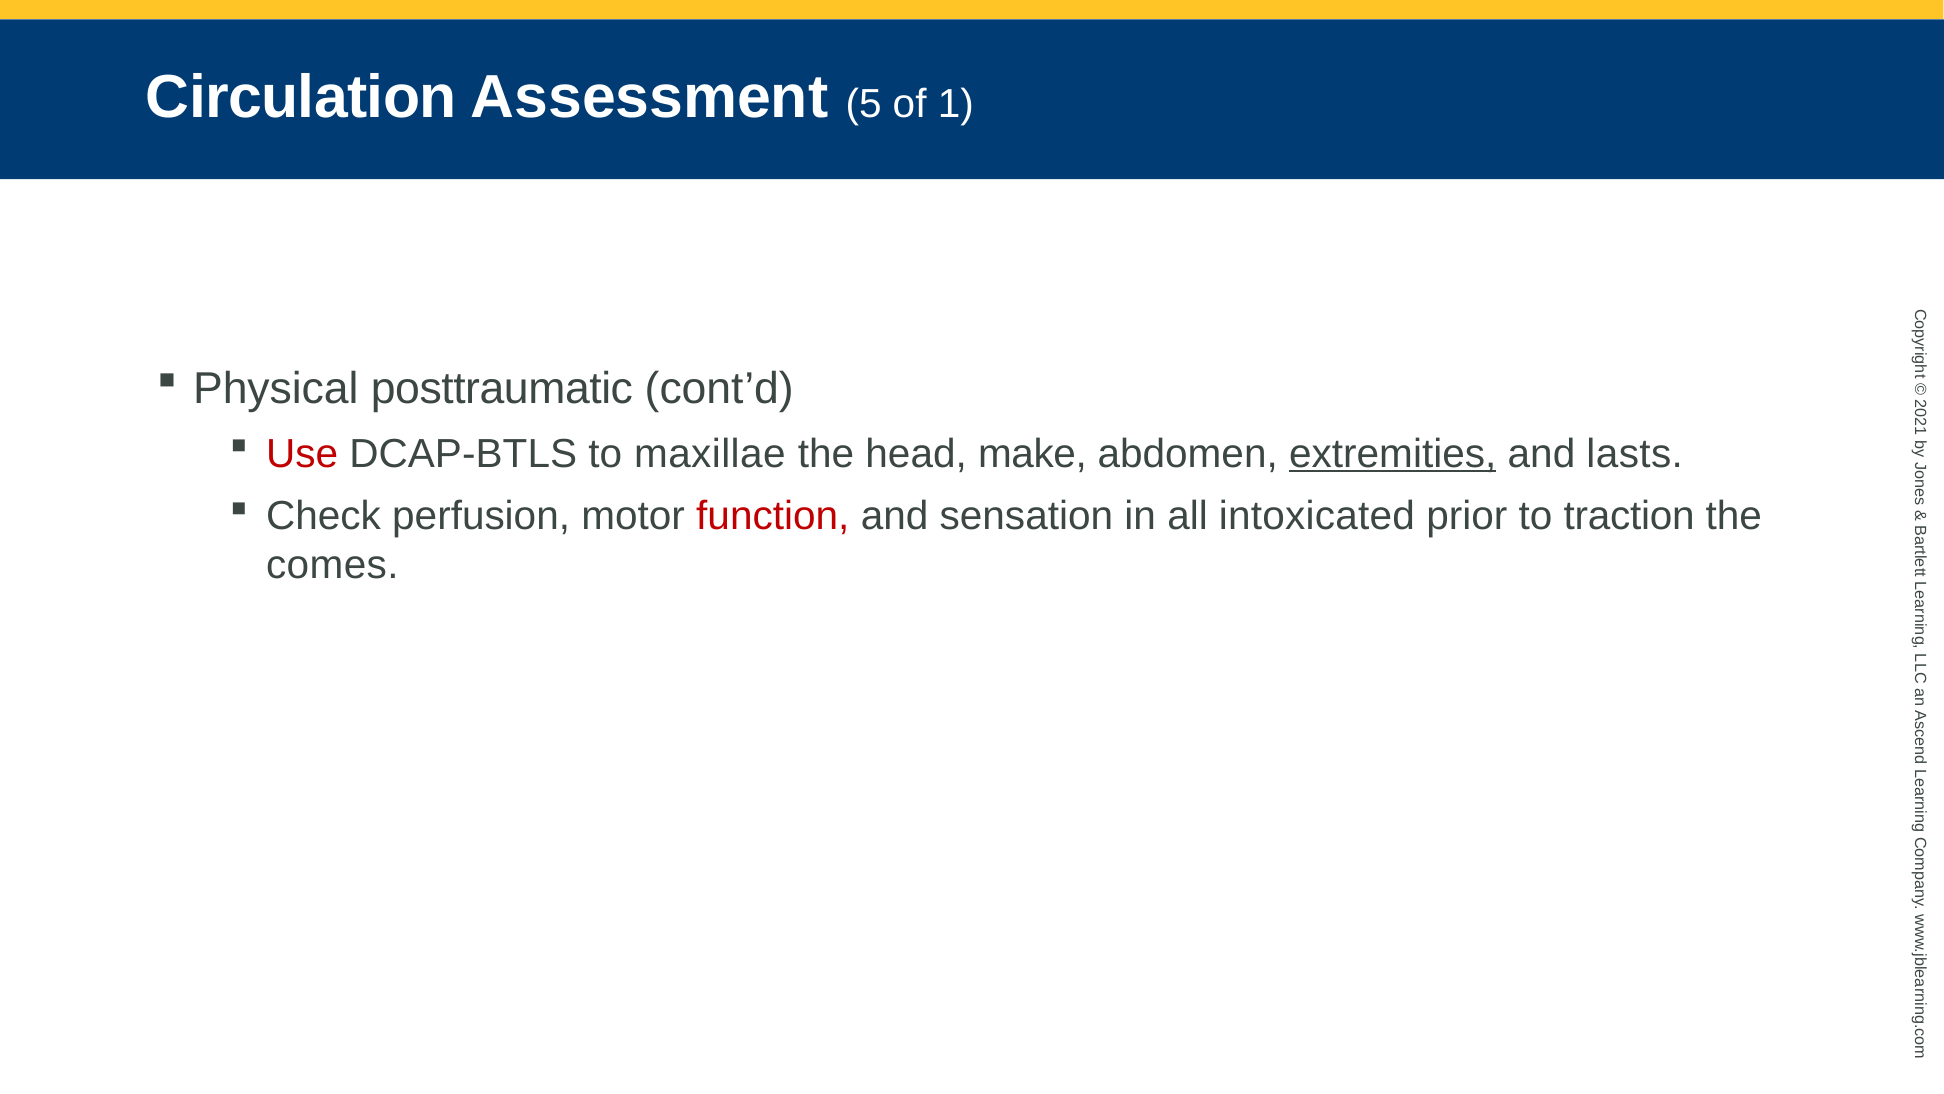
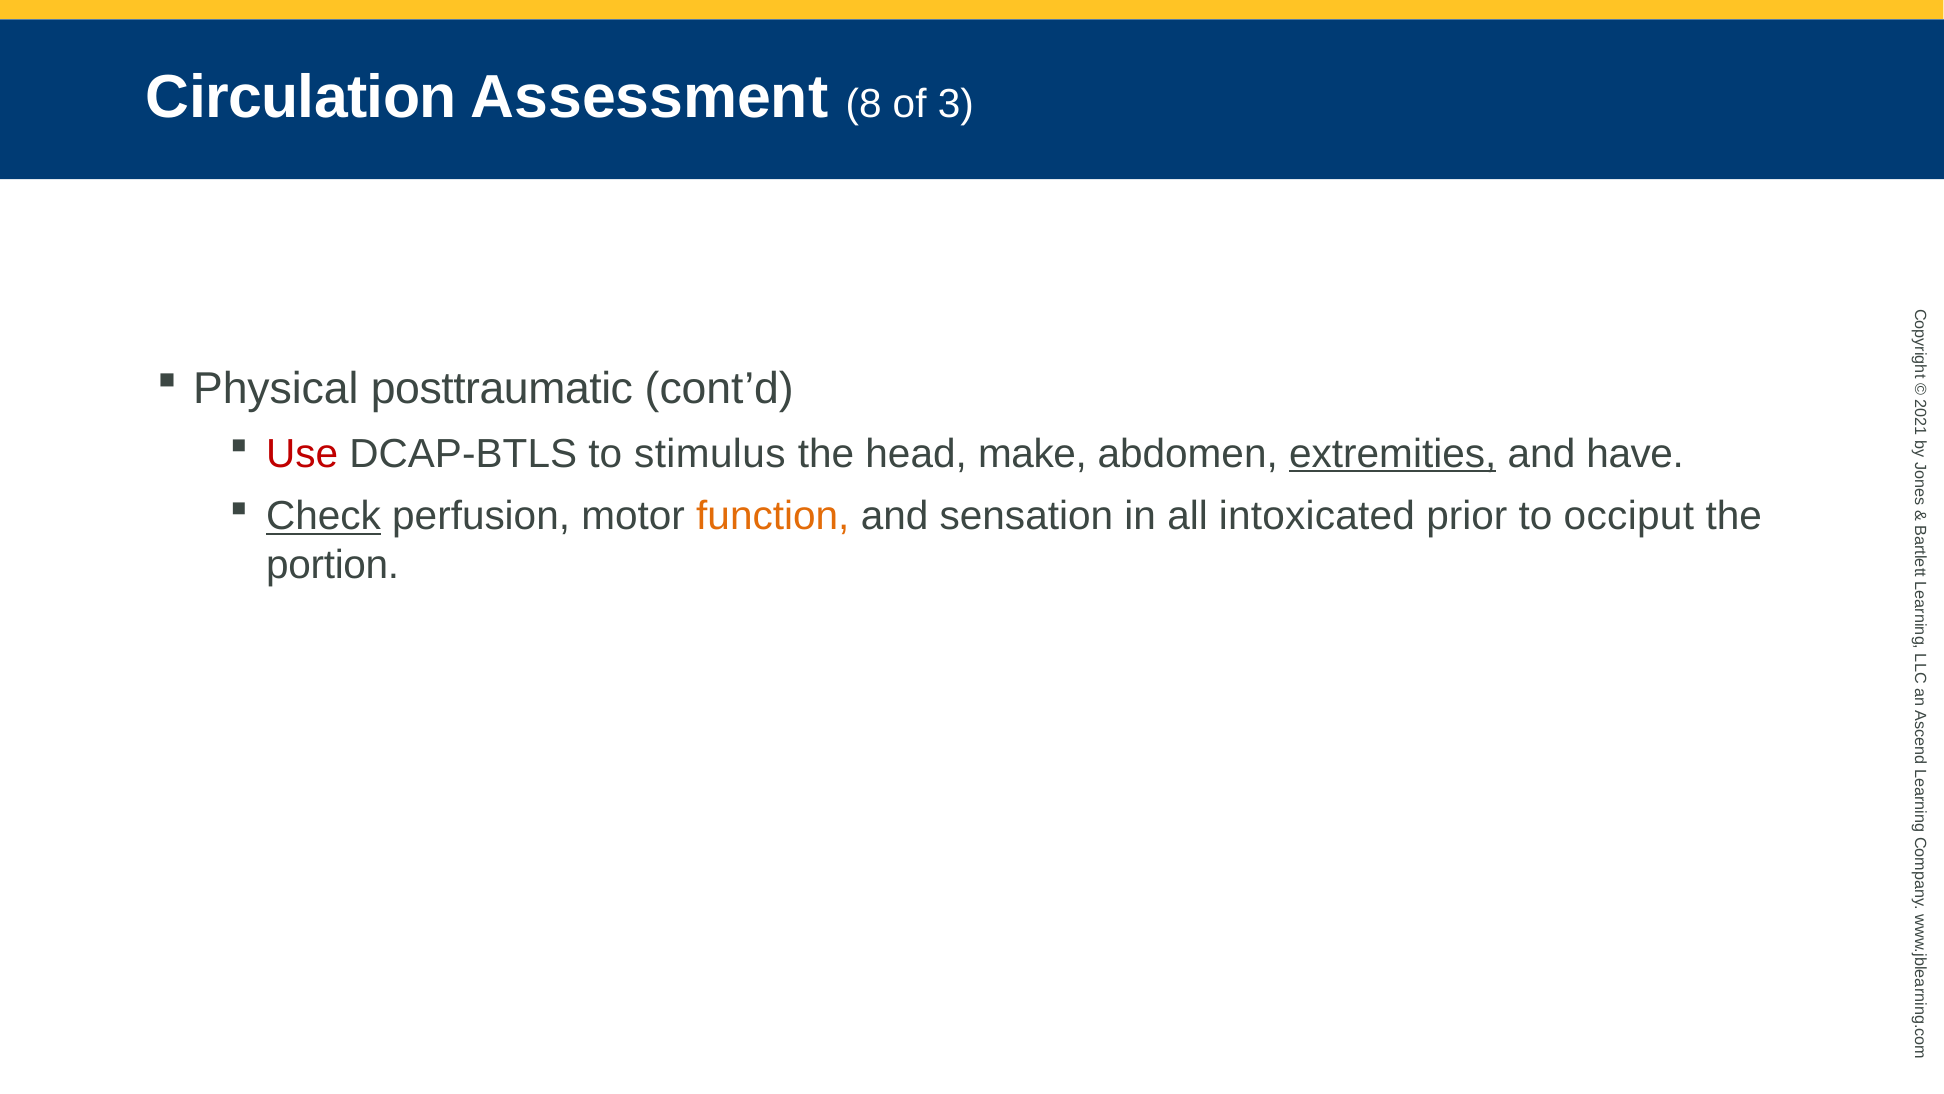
5: 5 -> 8 (864, 104)
of 1: 1 -> 3 (956, 104)
maxillae: maxillae -> stimulus (710, 453)
lasts: lasts -> have (1635, 453)
Check underline: none -> present (324, 516)
function colour: red -> orange (773, 516)
traction: traction -> occiput (1629, 516)
comes: comes -> portion (333, 565)
